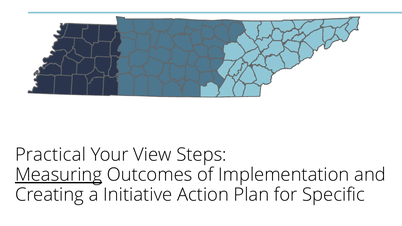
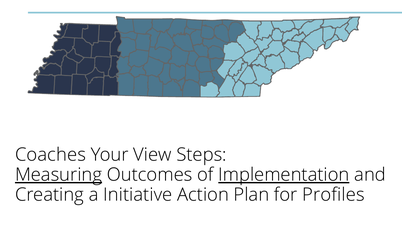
Practical: Practical -> Coaches (50, 155)
Implementation underline: none -> present (284, 175)
Specific: Specific -> Profiles (333, 195)
